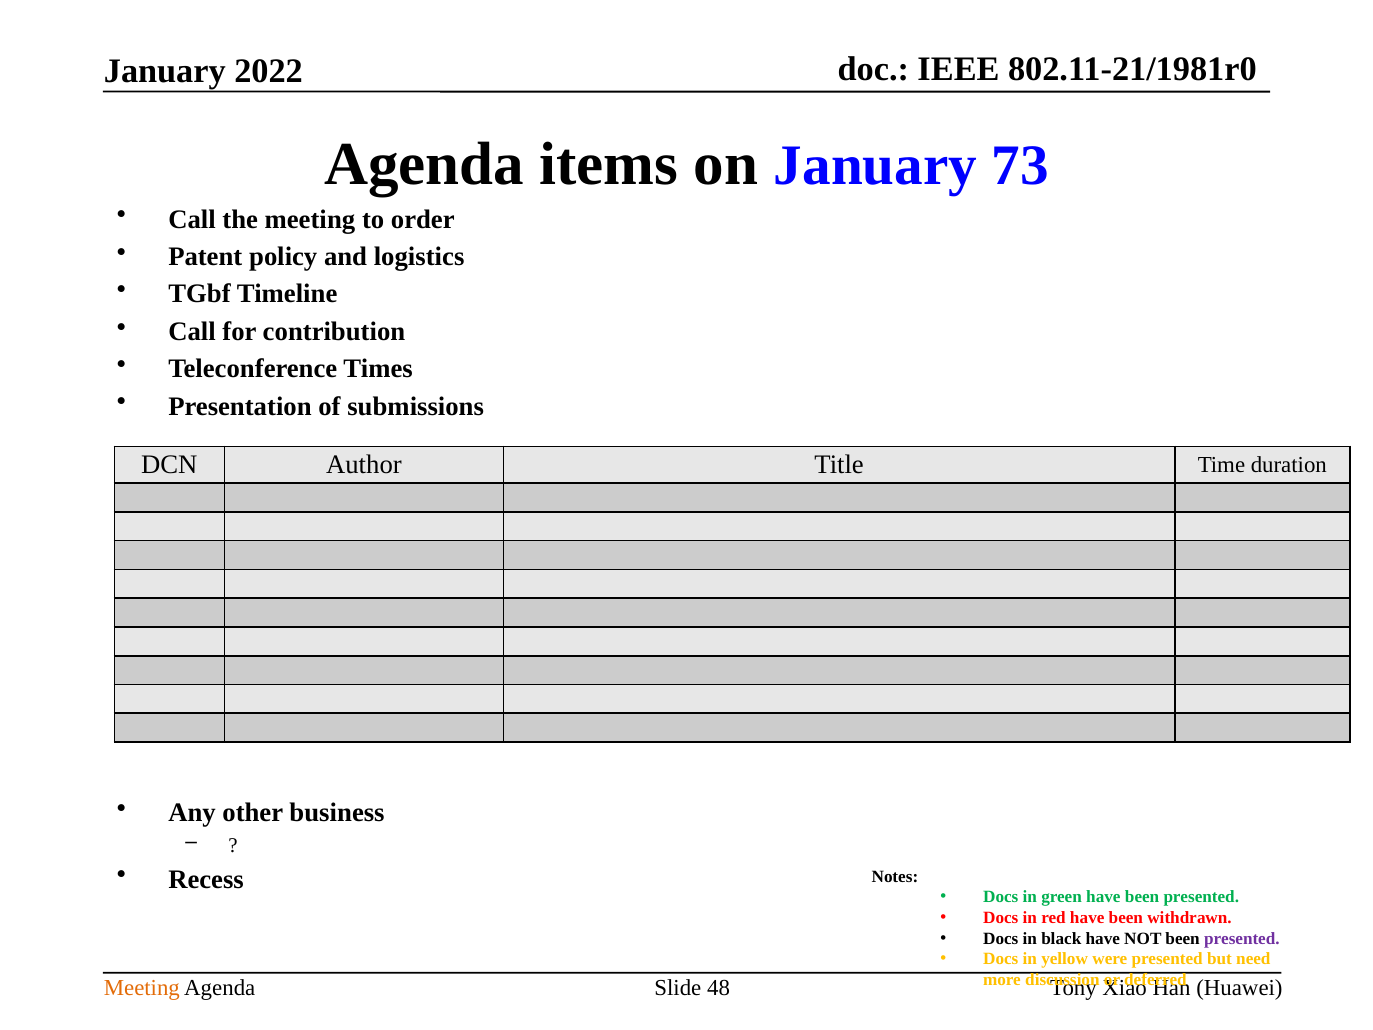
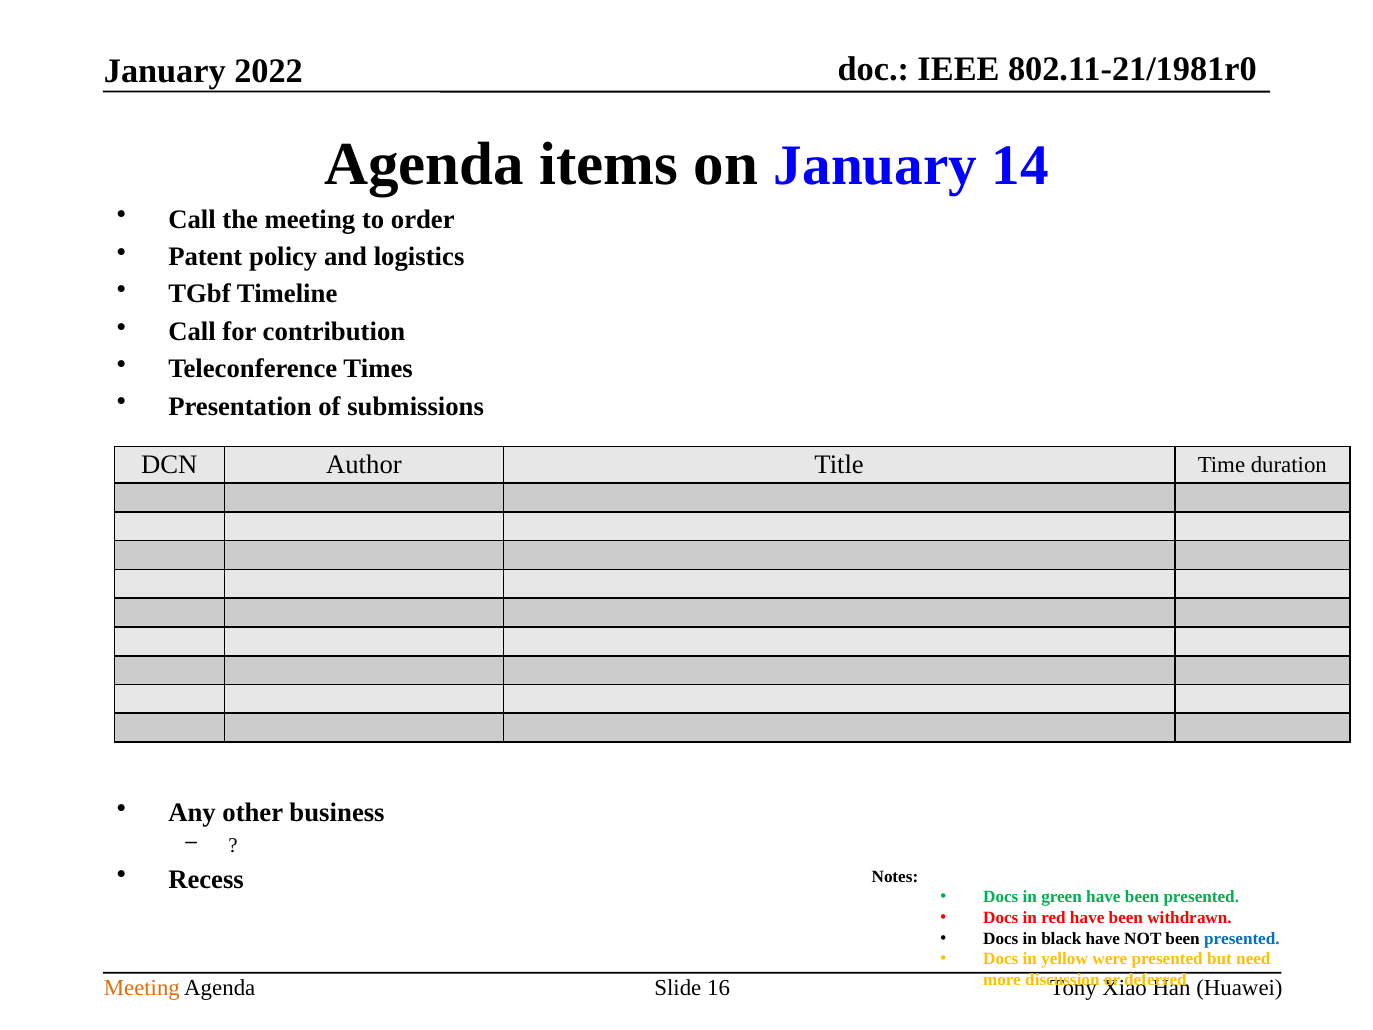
73: 73 -> 14 (1020, 166)
presented colour: purple -> blue (1242, 938)
48: 48 -> 16 (719, 988)
